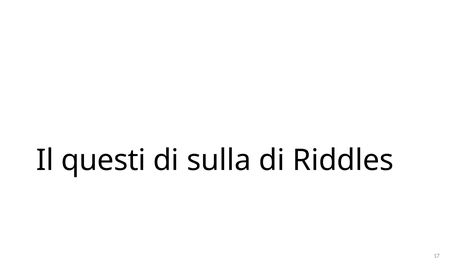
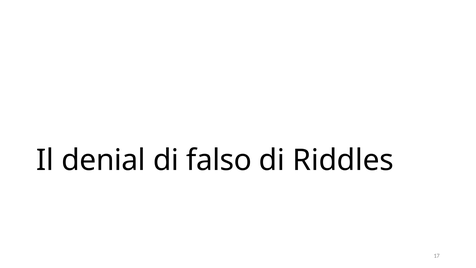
questi: questi -> denial (104, 160)
sulla: sulla -> falso (219, 160)
